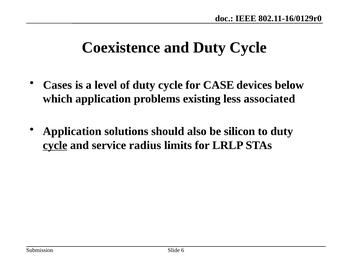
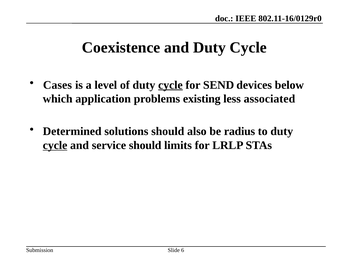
cycle underline: none -> present (170, 85)
CASE: CASE -> SEND (219, 85)
Application: Application -> Determined (72, 132)
silicon: silicon -> radius (240, 132)
service radius: radius -> should (145, 146)
